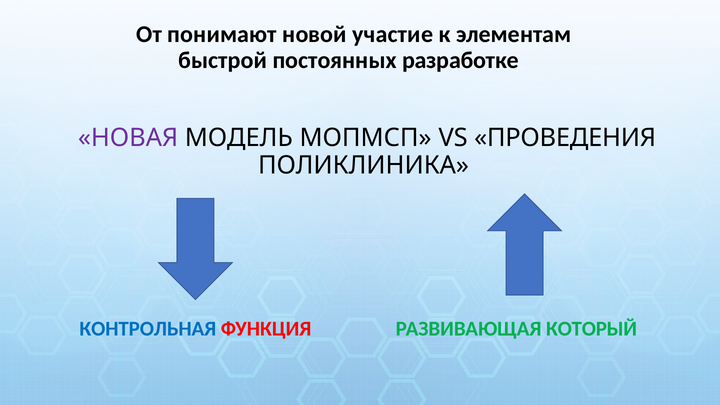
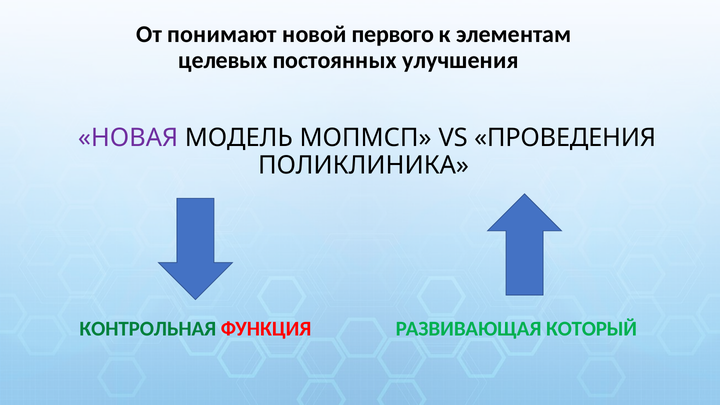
участие: участие -> первого (393, 35)
быстрой: быстрой -> целевых (223, 60)
разработке: разработке -> улучшения (460, 60)
КОНТРОЛЬНАЯ colour: blue -> green (148, 329)
